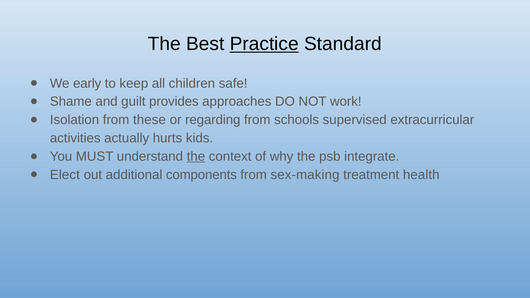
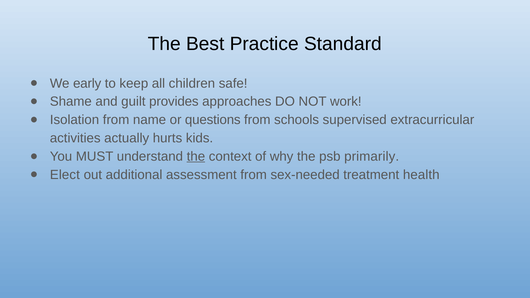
Practice underline: present -> none (264, 44)
these: these -> name (150, 120)
regarding: regarding -> questions (213, 120)
integrate: integrate -> primarily (372, 156)
components: components -> assessment (201, 175)
sex-making: sex-making -> sex-needed (305, 175)
